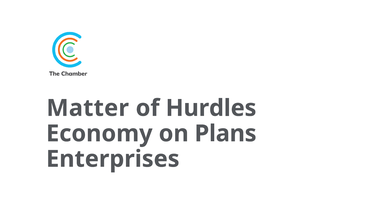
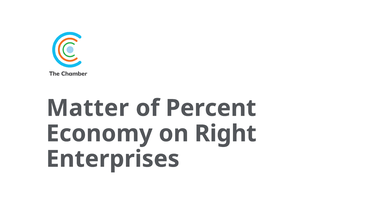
Hurdles: Hurdles -> Percent (211, 108)
Plans: Plans -> Right (226, 134)
